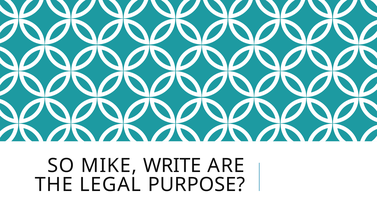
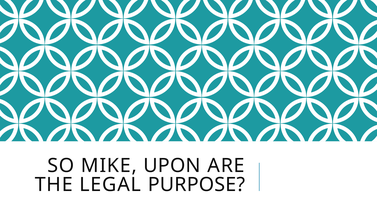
WRITE: WRITE -> UPON (172, 166)
